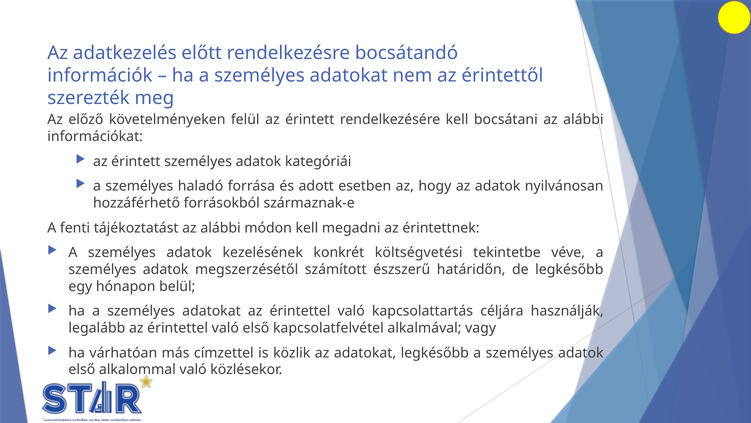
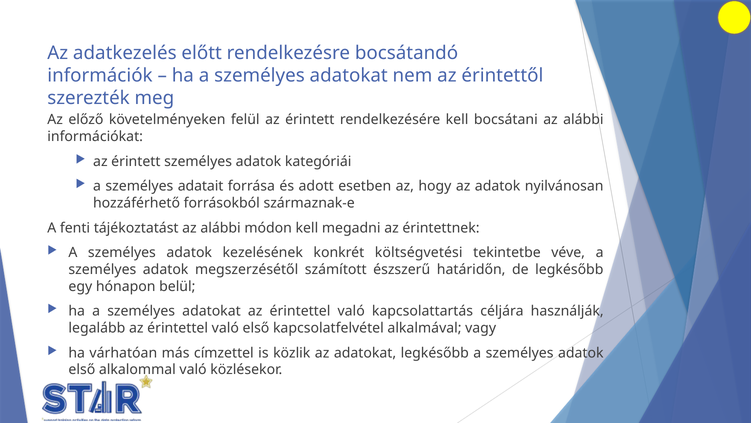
haladó: haladó -> adatait (201, 186)
